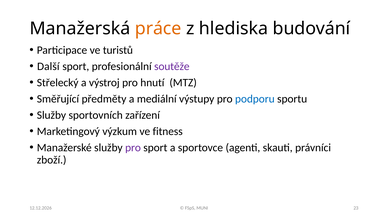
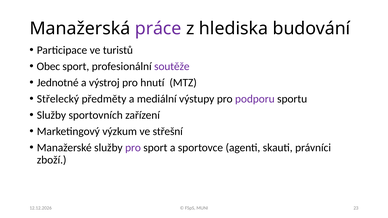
práce colour: orange -> purple (158, 29)
Další: Další -> Obec (48, 67)
Střelecký: Střelecký -> Jednotné (58, 83)
Směřující: Směřující -> Střelecký (58, 99)
podporu colour: blue -> purple (255, 99)
fitness: fitness -> střešní (168, 132)
